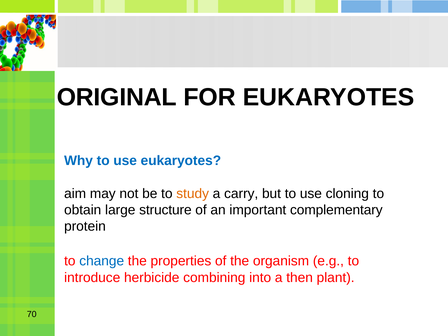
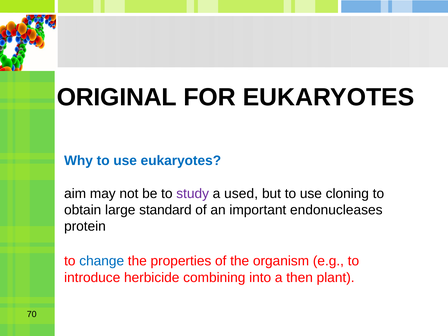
study colour: orange -> purple (193, 194)
carry: carry -> used (241, 194)
structure: structure -> standard (165, 210)
complementary: complementary -> endonucleases (336, 210)
